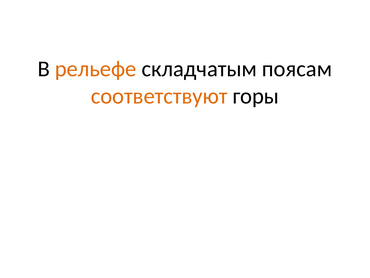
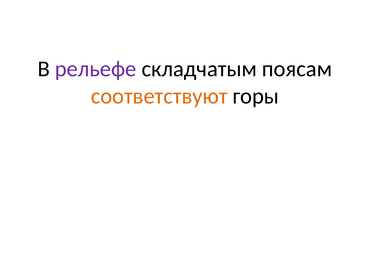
рельефе colour: orange -> purple (96, 69)
